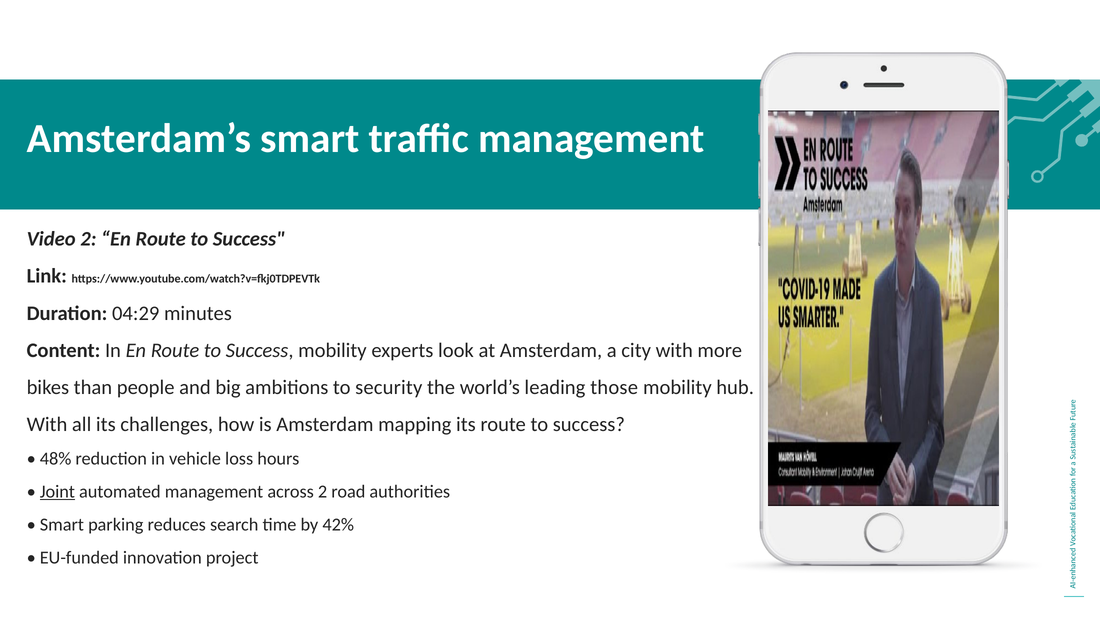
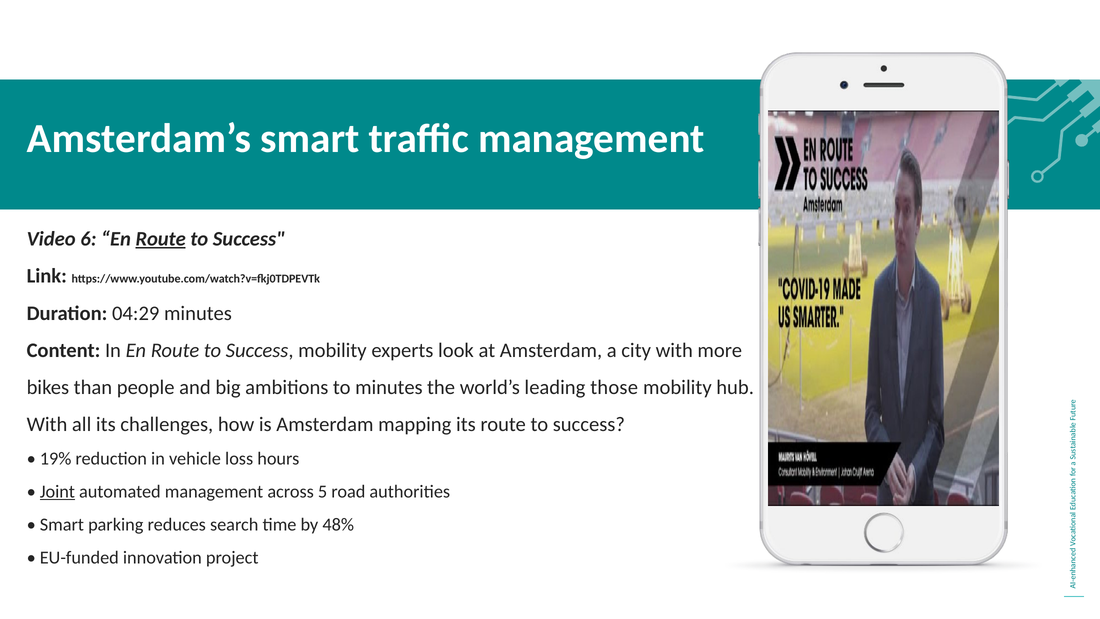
Video 2: 2 -> 6 (88, 239)
Route underline: none -> present (161, 239)
to security: security -> minutes (389, 387)
48%: 48% -> 19% (56, 459)
across 2: 2 -> 5 (323, 492)
42%: 42% -> 48% (338, 525)
